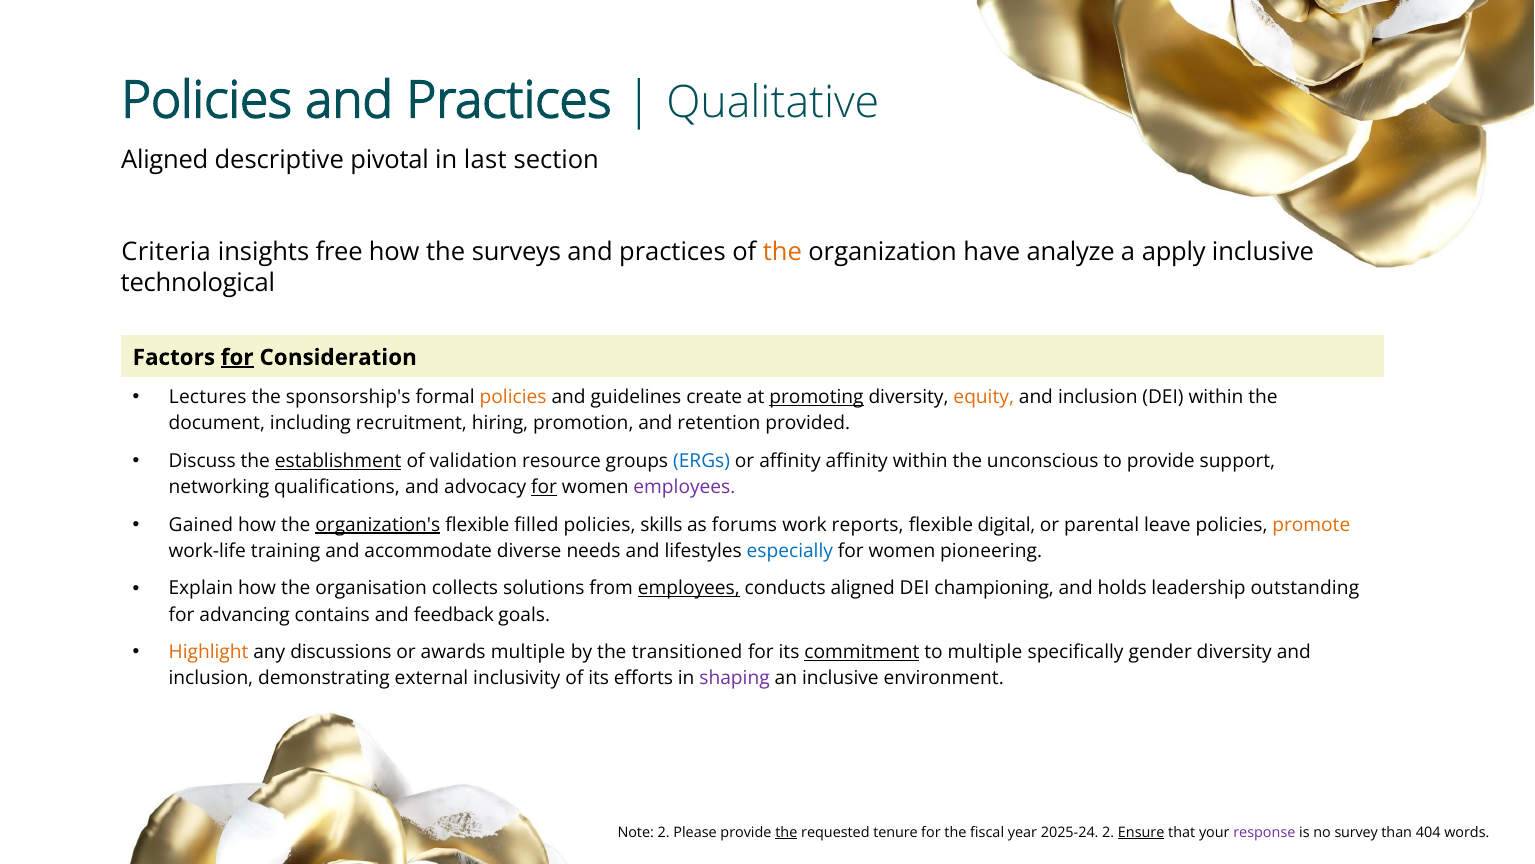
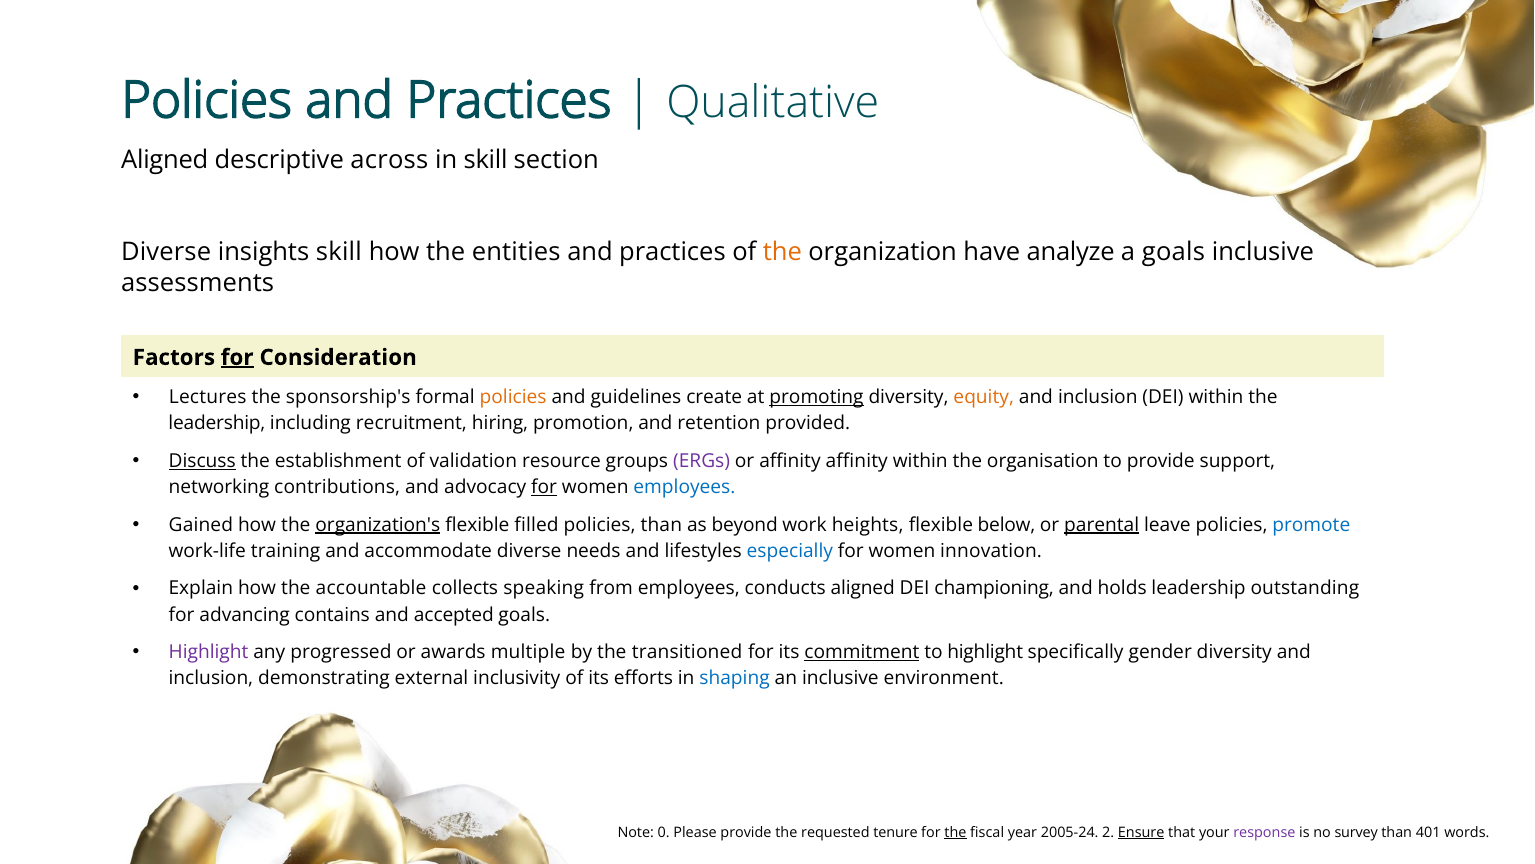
pivotal: pivotal -> across (389, 160)
in last: last -> skill (486, 160)
Criteria: Criteria -> Diverse (166, 252)
insights free: free -> skill (339, 252)
surveys: surveys -> entities (516, 252)
a apply: apply -> goals (1173, 252)
technological: technological -> assessments (198, 283)
document: document -> leadership (217, 423)
Discuss underline: none -> present (202, 461)
establishment underline: present -> none (338, 461)
ERGs colour: blue -> purple (702, 461)
unconscious: unconscious -> organisation (1043, 461)
qualifications: qualifications -> contributions (337, 487)
employees colour: purple -> blue (684, 487)
policies skills: skills -> than (661, 524)
forums: forums -> beyond (745, 524)
reports: reports -> heights (868, 524)
digital: digital -> below (1007, 524)
parental underline: none -> present (1102, 524)
promote colour: orange -> blue (1311, 524)
pioneering: pioneering -> innovation (991, 551)
organisation: organisation -> accountable (371, 588)
solutions: solutions -> speaking (544, 588)
employees underline: present -> none (689, 588)
feedback: feedback -> accepted (454, 614)
Highlight colour: orange -> purple (209, 652)
discussions: discussions -> progressed (341, 652)
to multiple: multiple -> highlight (985, 652)
shaping colour: purple -> blue (735, 678)
Note 2: 2 -> 0 (664, 832)
the underline: present -> none (786, 832)
the underline: none -> present (955, 832)
2025-24: 2025-24 -> 2005-24 (1070, 832)
404: 404 -> 401 (1428, 832)
